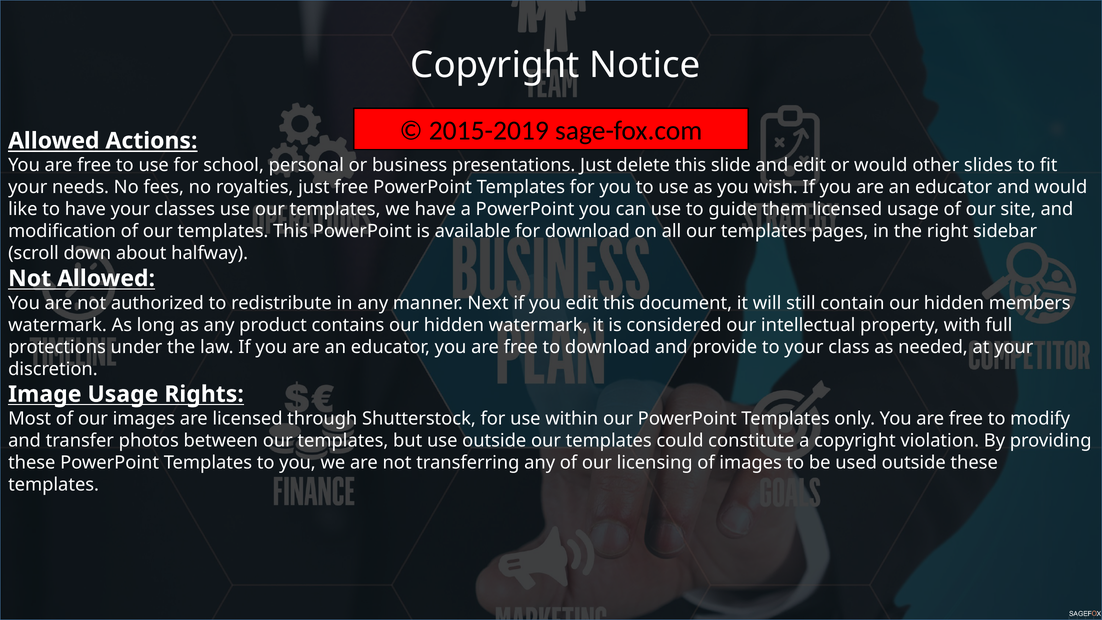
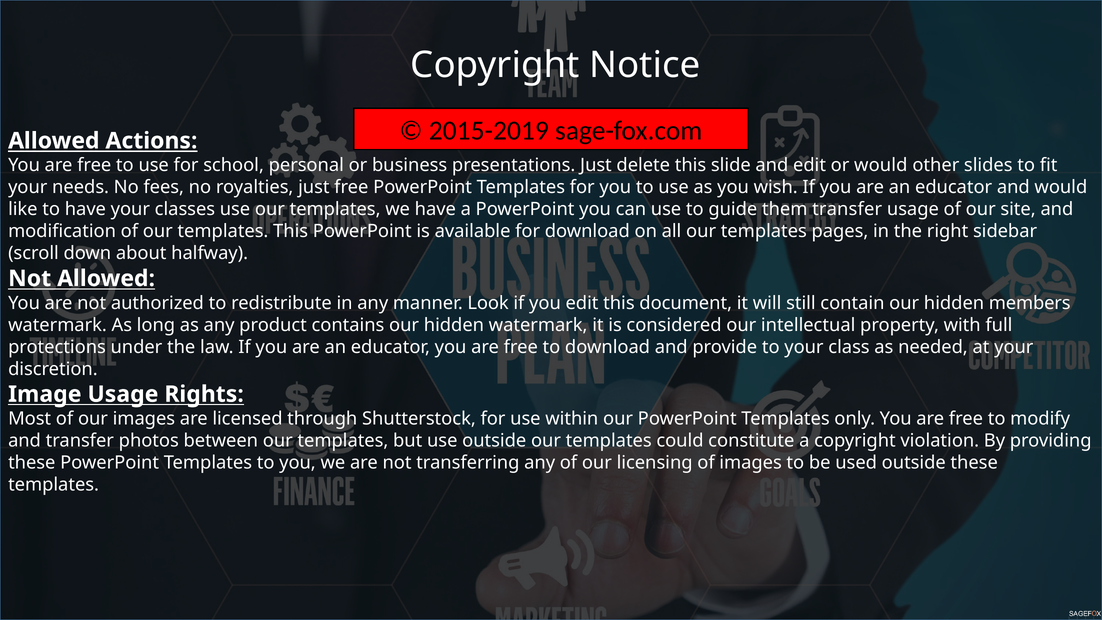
them licensed: licensed -> transfer (847, 209)
Next: Next -> Look (488, 303)
